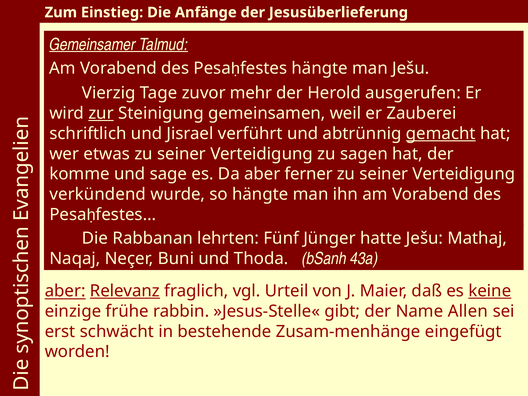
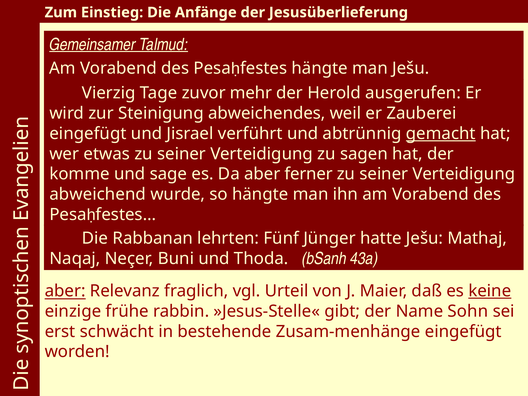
zur underline: present -> none (101, 113)
gemeinsamen: gemeinsamen -> abweichendes (267, 113)
schriftlich: schriftlich -> eingefügt (88, 134)
verkündend: verkündend -> abweichend (98, 194)
Relevanz underline: present -> none (125, 291)
Allen: Allen -> Sohn (468, 311)
